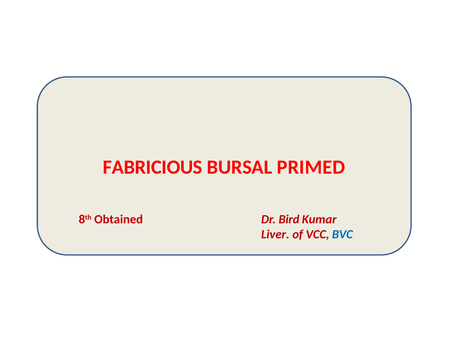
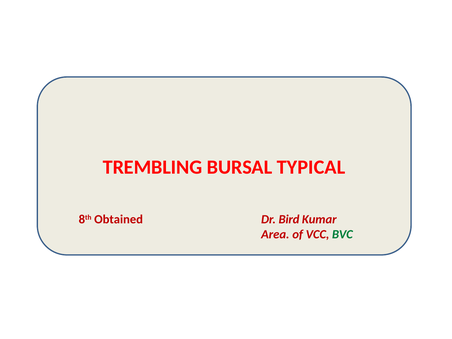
FABRICIOUS: FABRICIOUS -> TREMBLING (153, 167)
PRIMED: PRIMED -> TYPICAL (311, 167)
Liver: Liver -> Area (275, 234)
BVC colour: blue -> green (342, 234)
